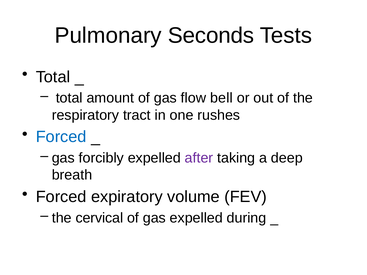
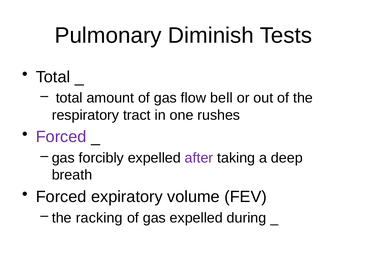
Seconds: Seconds -> Diminish (211, 36)
Forced colour: blue -> purple (61, 137)
cervical: cervical -> racking (99, 218)
